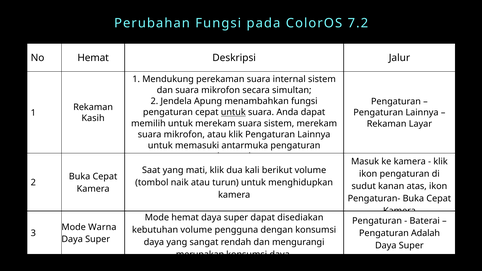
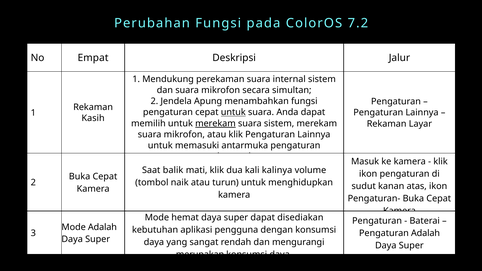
No Hemat: Hemat -> Empat (93, 58)
merekam underline: none -> present (215, 123)
Saat yang: yang -> balik (173, 170)
berikut: berikut -> kalinya (277, 170)
Mode Warna: Warna -> Adalah (102, 227)
kebutuhan volume: volume -> aplikasi (196, 230)
